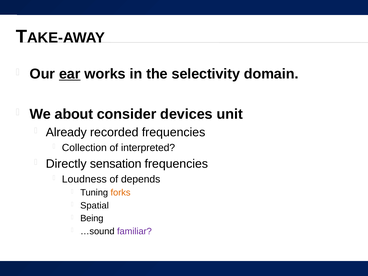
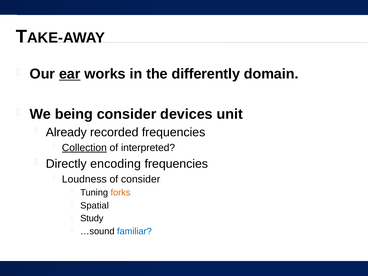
selectivity: selectivity -> differently (206, 74)
about: about -> being (74, 114)
Collection underline: none -> present (84, 148)
sensation: sensation -> encoding (116, 164)
of depends: depends -> consider (141, 179)
Being: Being -> Study (92, 218)
familiar colour: purple -> blue (134, 231)
